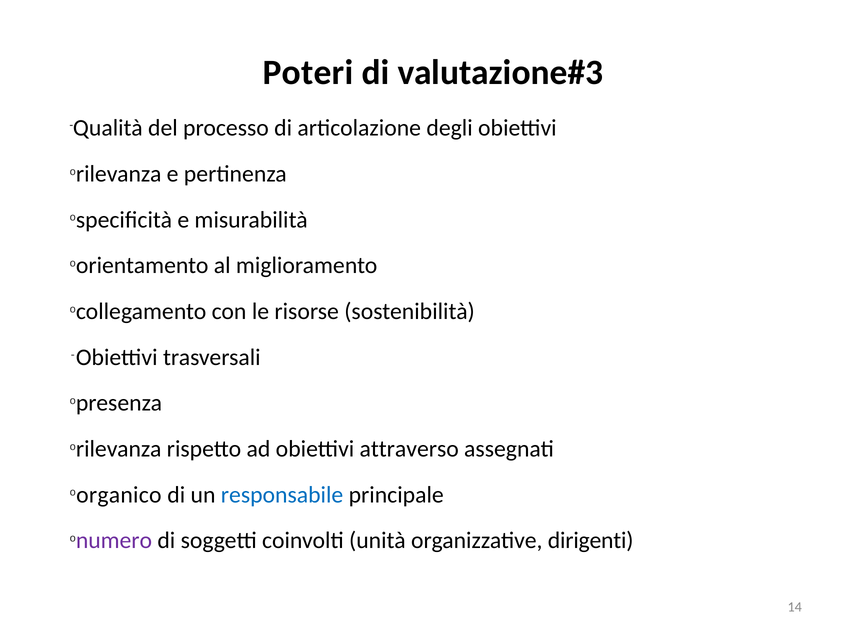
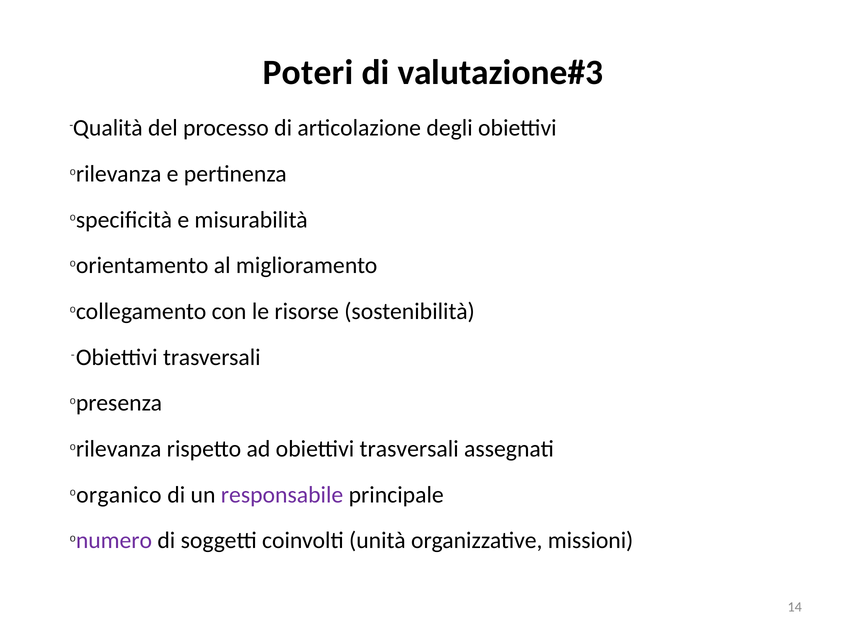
ad obiettivi attraverso: attraverso -> trasversali (409, 449)
responsabile colour: blue -> purple (282, 495)
dirigenti: dirigenti -> missioni (591, 540)
